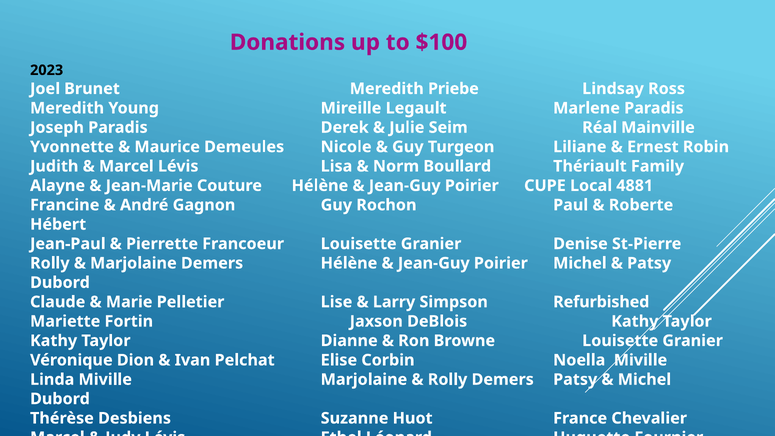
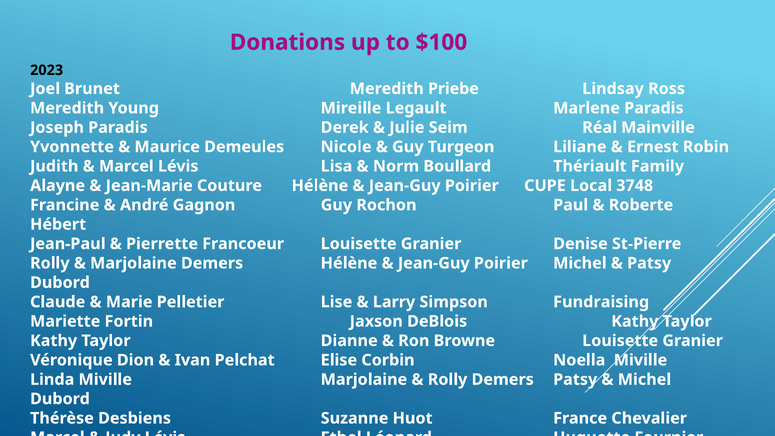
4881: 4881 -> 3748 (635, 186)
Refurbished: Refurbished -> Fundraising (601, 302)
